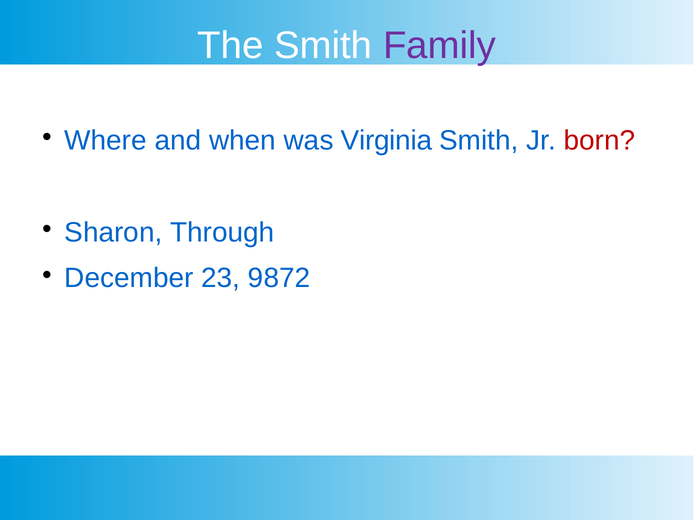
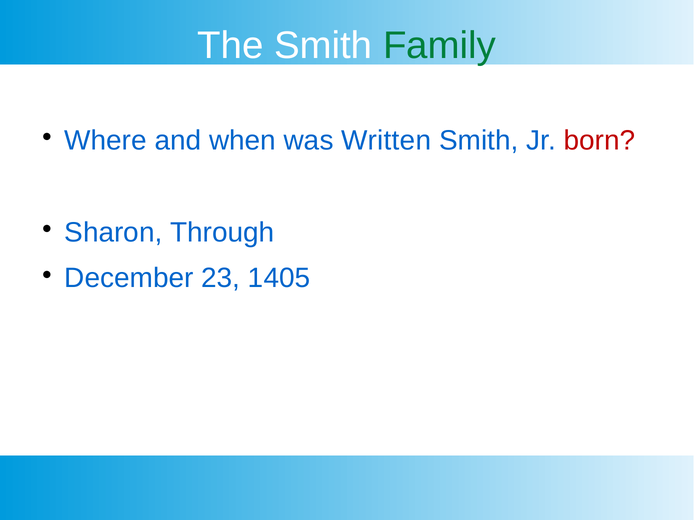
Family colour: purple -> green (440, 45)
Virginia: Virginia -> Written (386, 141)
9872: 9872 -> 1405 (279, 278)
